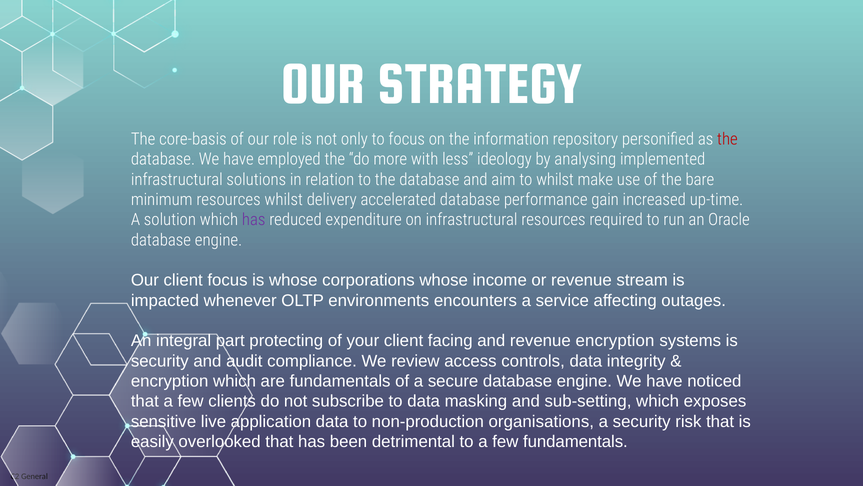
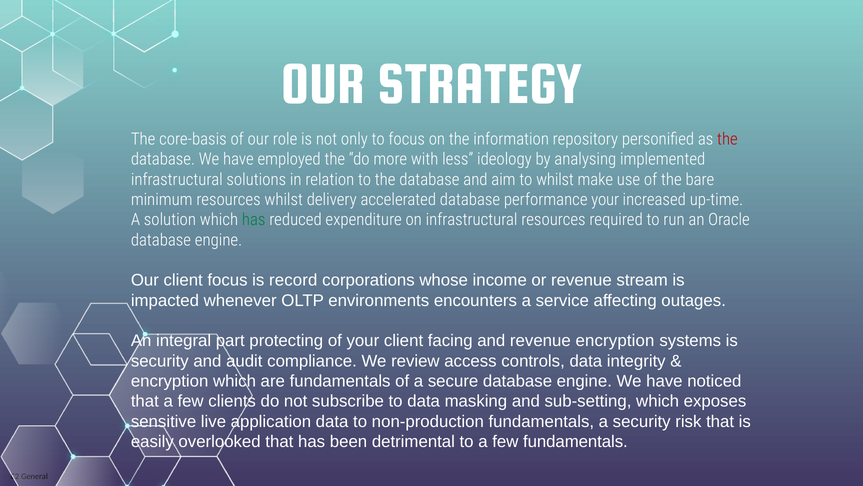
performance gain: gain -> your (605, 199)
has colour: purple -> green (254, 220)
is whose: whose -> record (293, 280)
non-production organisations: organisations -> fundamentals (541, 421)
